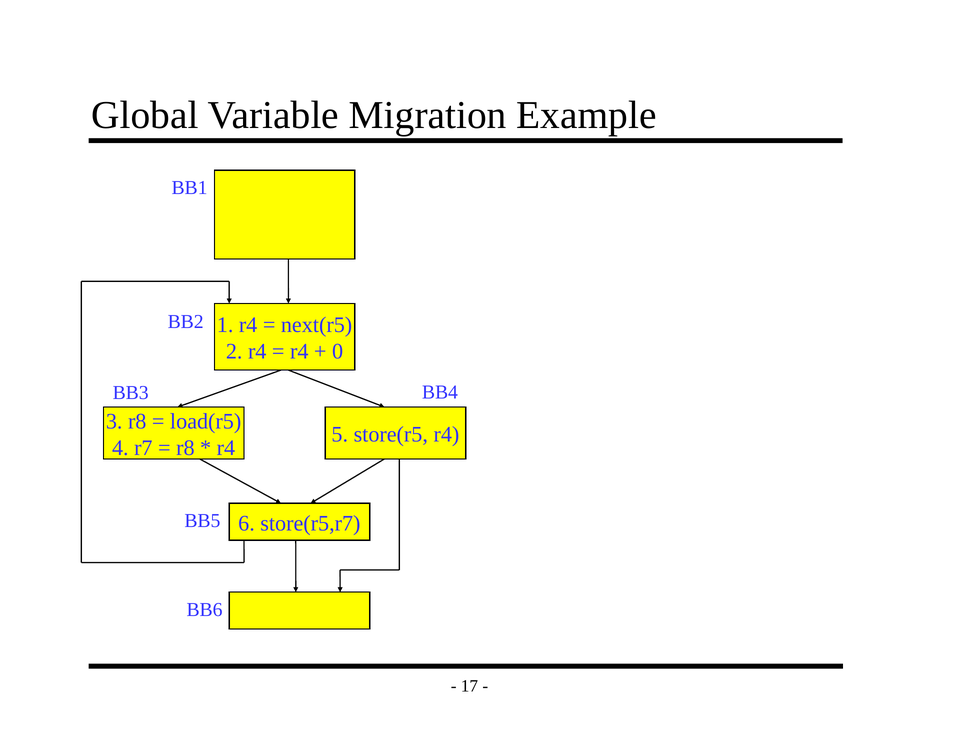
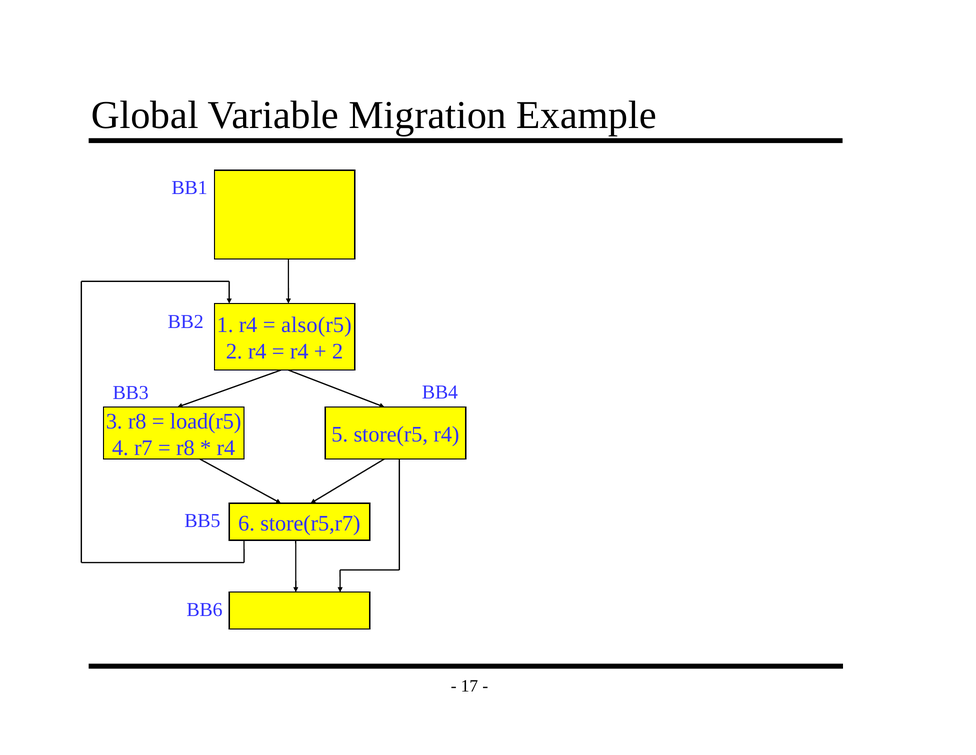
next(r5: next(r5 -> also(r5 (316, 325)
0: 0 -> 2 (338, 351)
